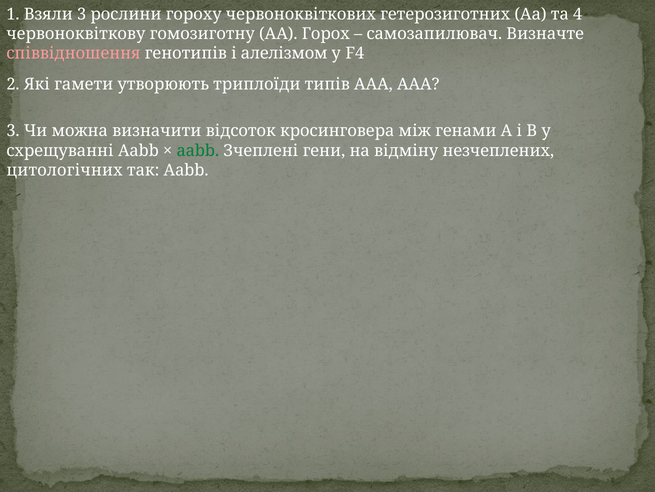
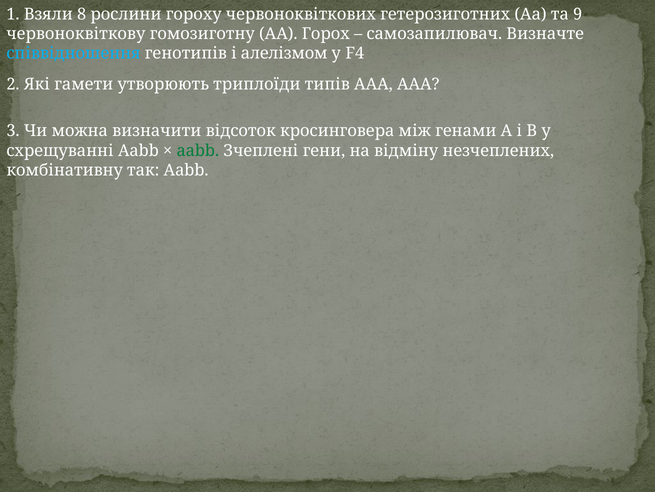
Взяли 3: 3 -> 8 (82, 14)
4: 4 -> 9 (578, 14)
співвідношення colour: pink -> light blue (73, 53)
цитологічних: цитологічних -> комбінативну (65, 170)
